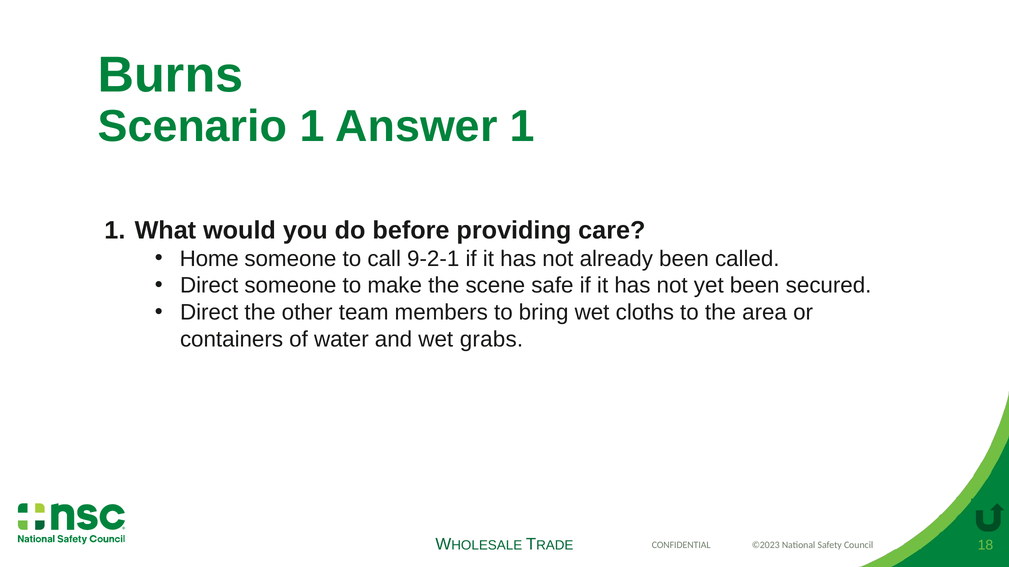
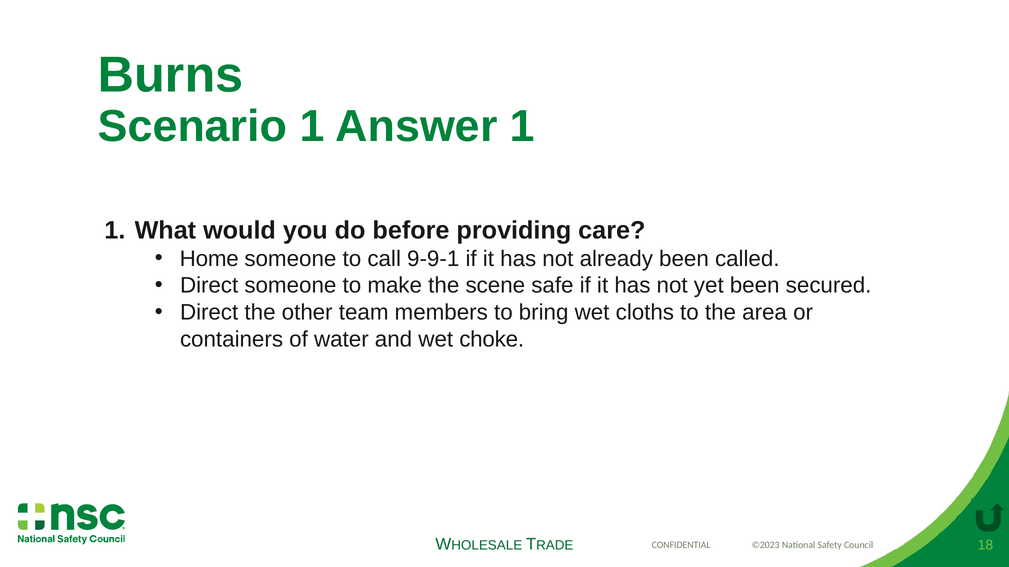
9-2-1: 9-2-1 -> 9-9-1 (433, 259)
grabs: grabs -> choke (492, 340)
